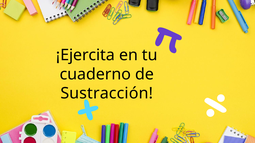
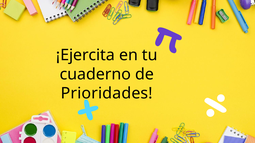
Sustracción: Sustracción -> Prioridades (107, 94)
